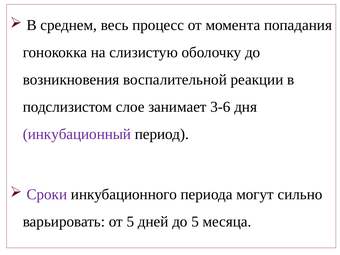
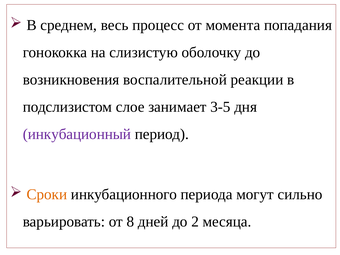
3-6: 3-6 -> 3-5 (220, 107)
Сроки colour: purple -> orange (47, 194)
от 5: 5 -> 8 (130, 222)
до 5: 5 -> 2 (195, 222)
